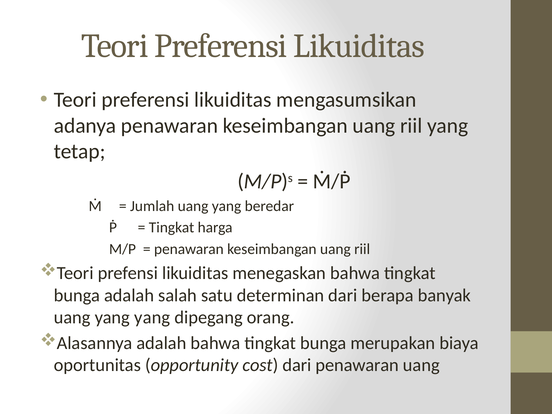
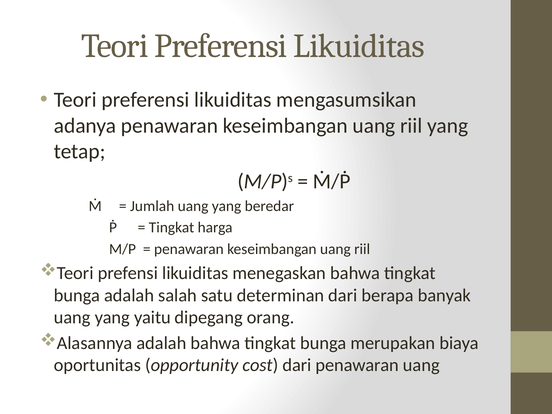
yang yang: yang -> yaitu (152, 317)
